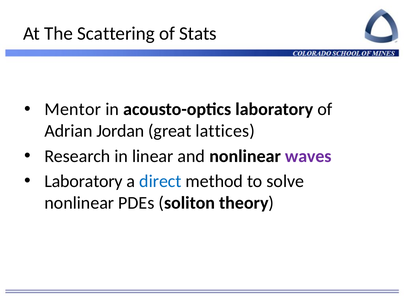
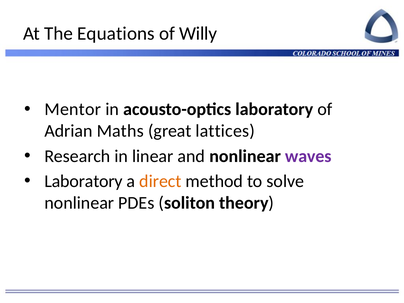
Scattering: Scattering -> Equations (116, 33)
Stats: Stats -> Willy (198, 33)
Jordan: Jordan -> Maths (120, 131)
direct colour: blue -> orange (160, 181)
